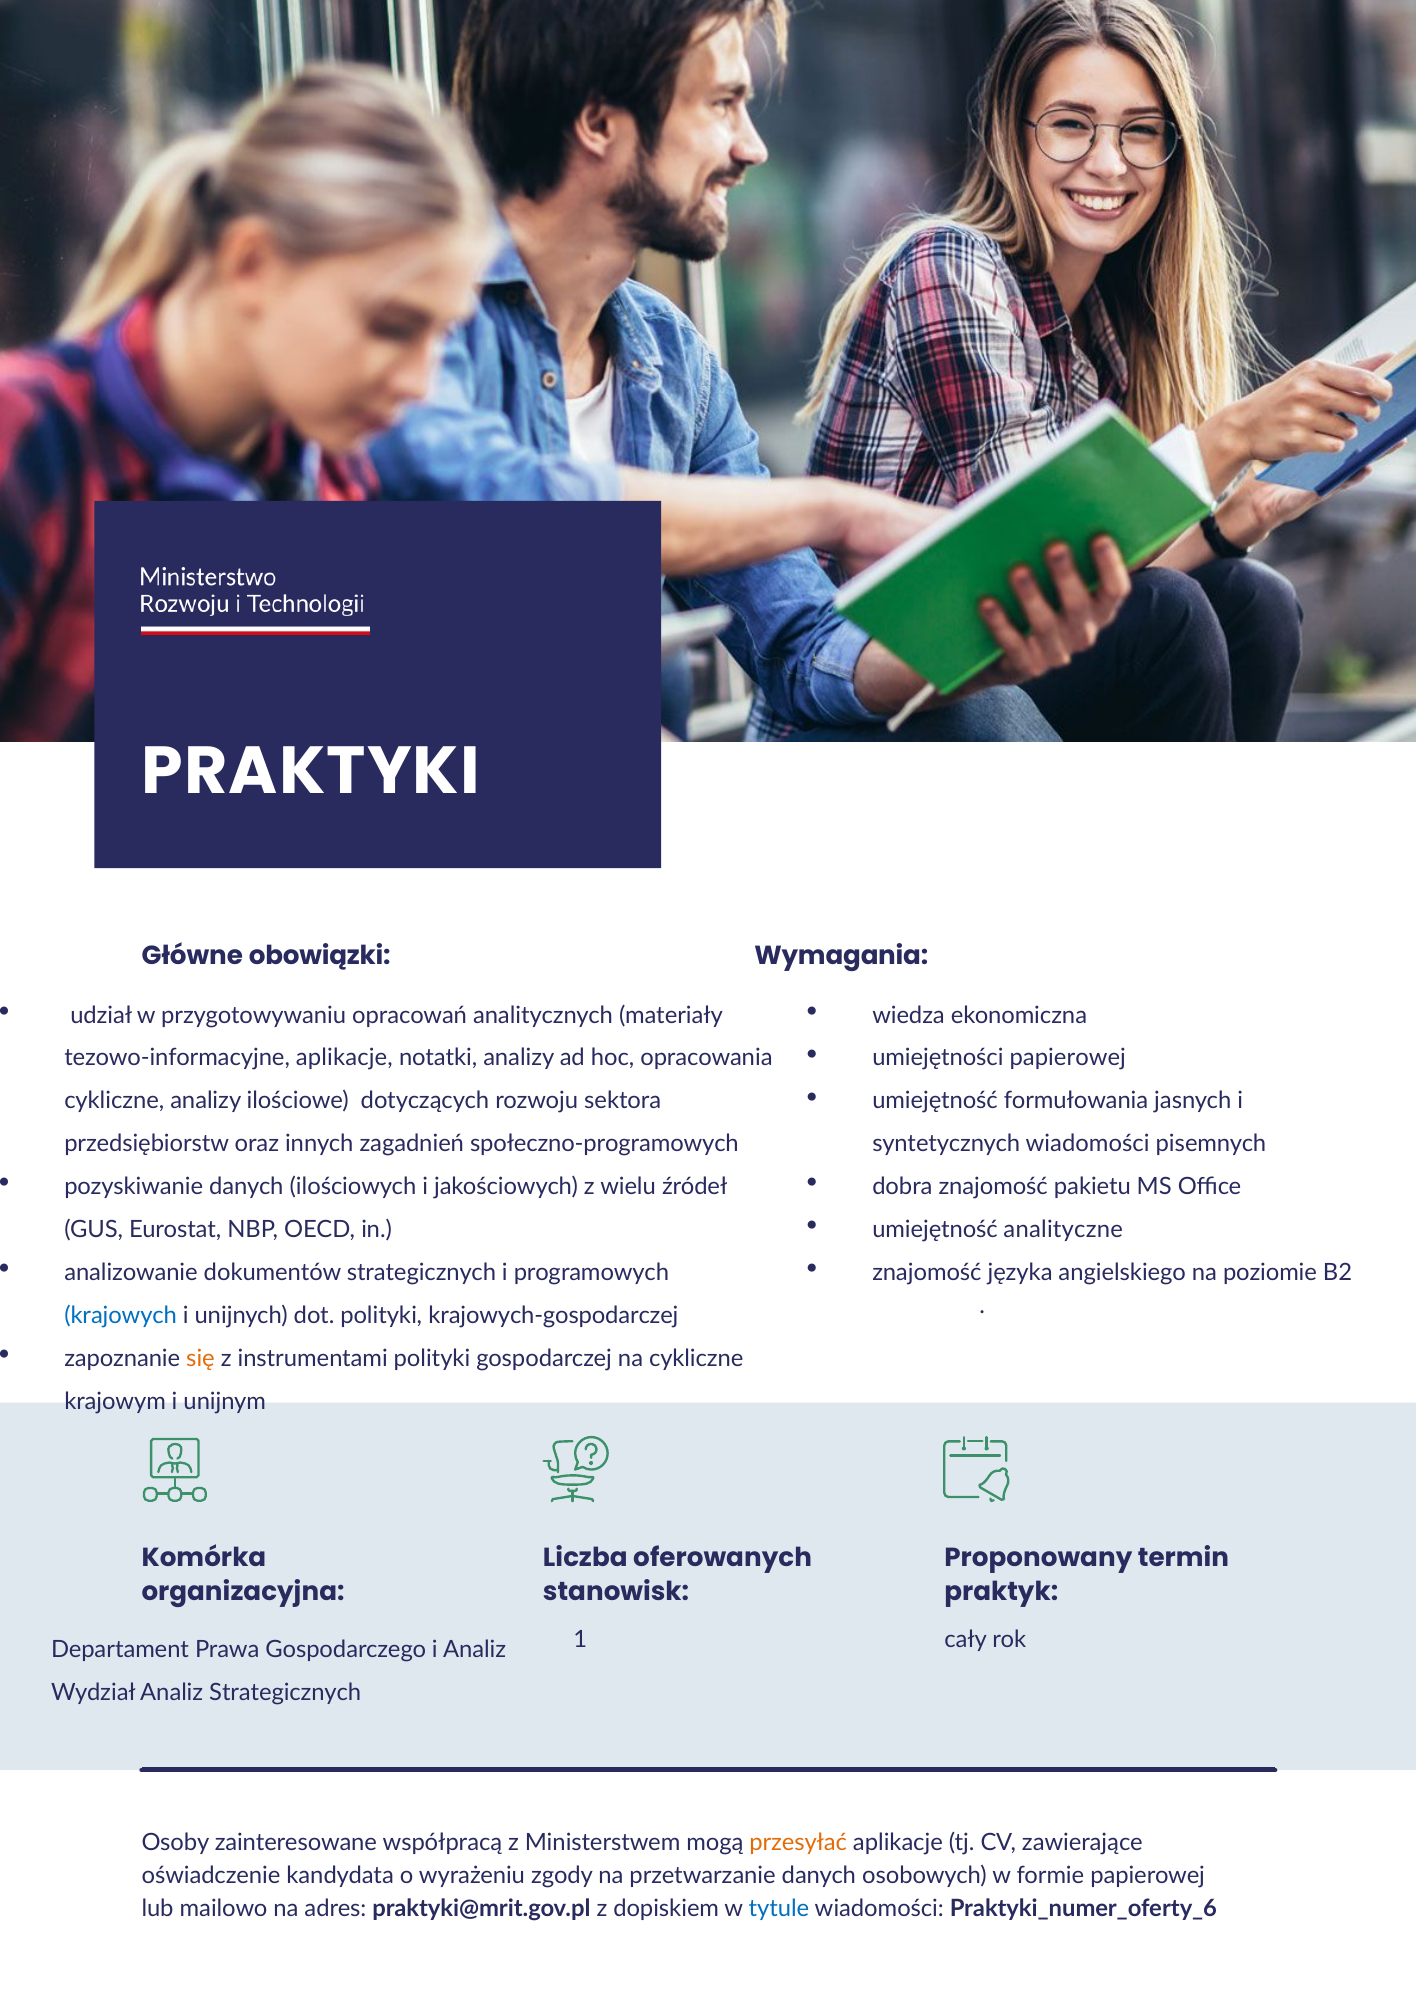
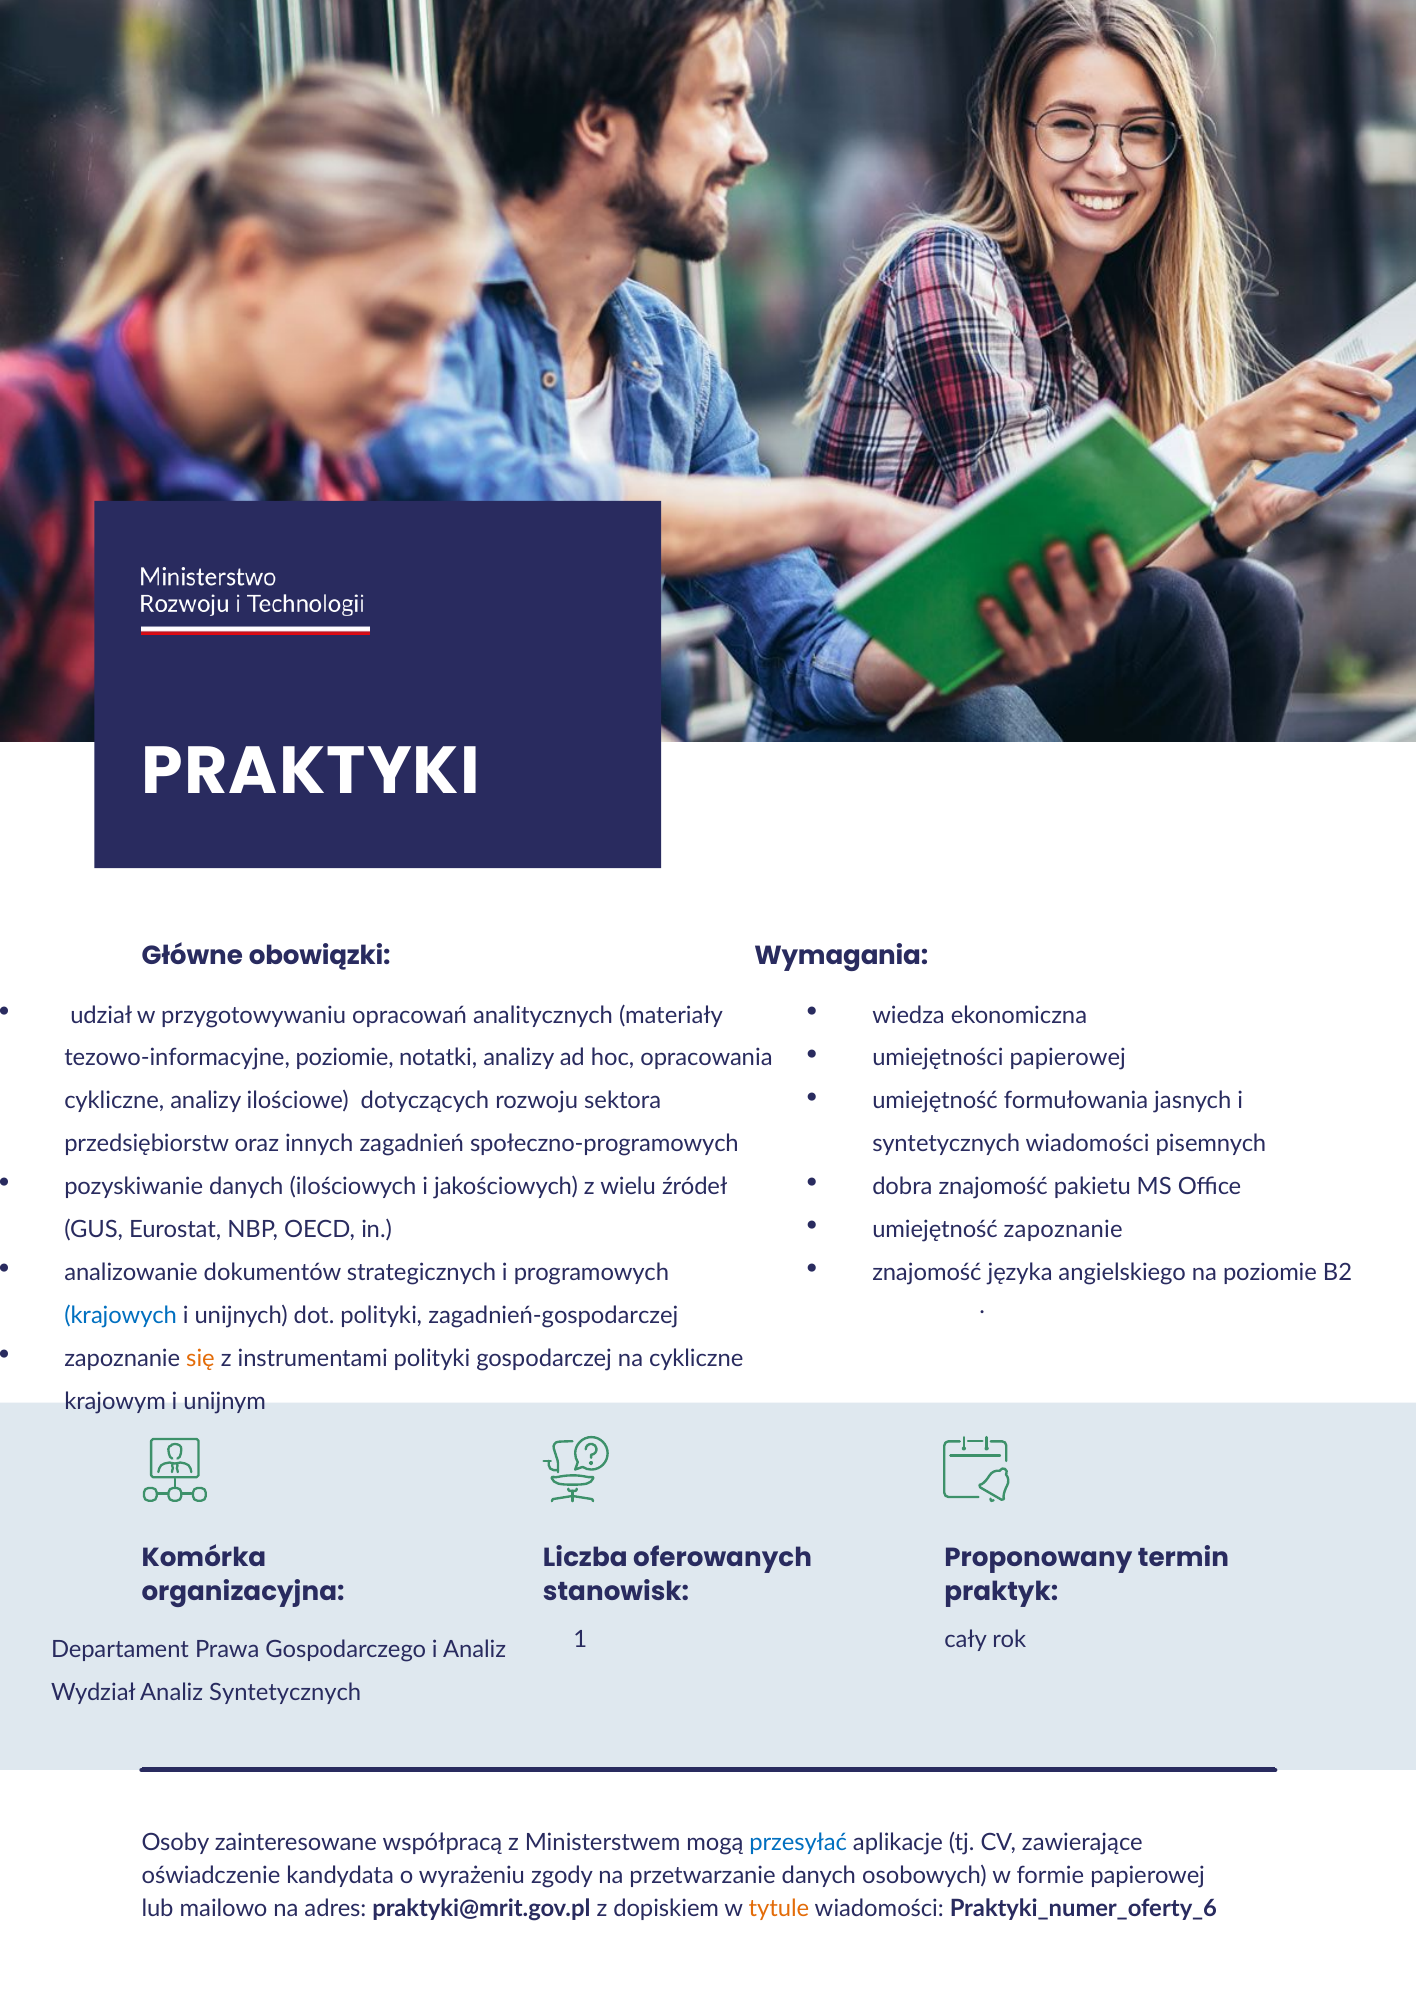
tezowo-informacyjne aplikacje: aplikacje -> poziomie (345, 1058)
umiejętność analityczne: analityczne -> zapoznanie (1063, 1230)
krajowych-gospodarczej: krajowych-gospodarczej -> zagadnień-gospodarczej (553, 1315)
Analiz Strategicznych: Strategicznych -> Syntetycznych (285, 1692)
przesyłać colour: orange -> blue (798, 1842)
tytule colour: blue -> orange (779, 1909)
